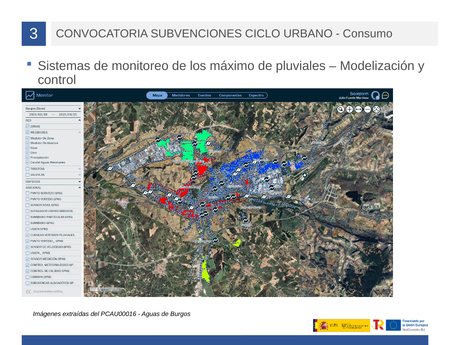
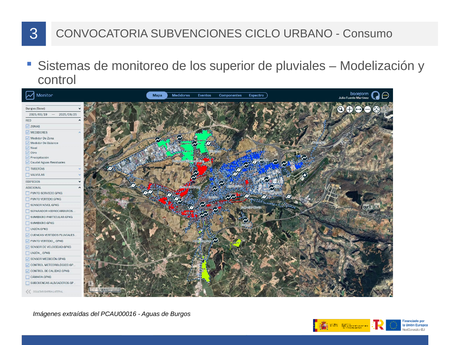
máximo: máximo -> superior (232, 66)
